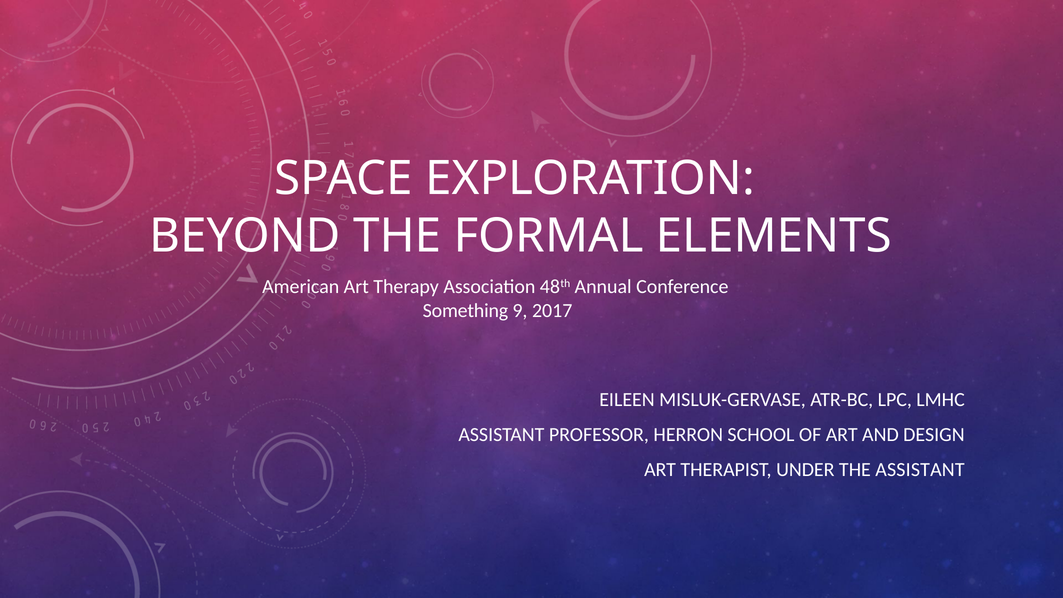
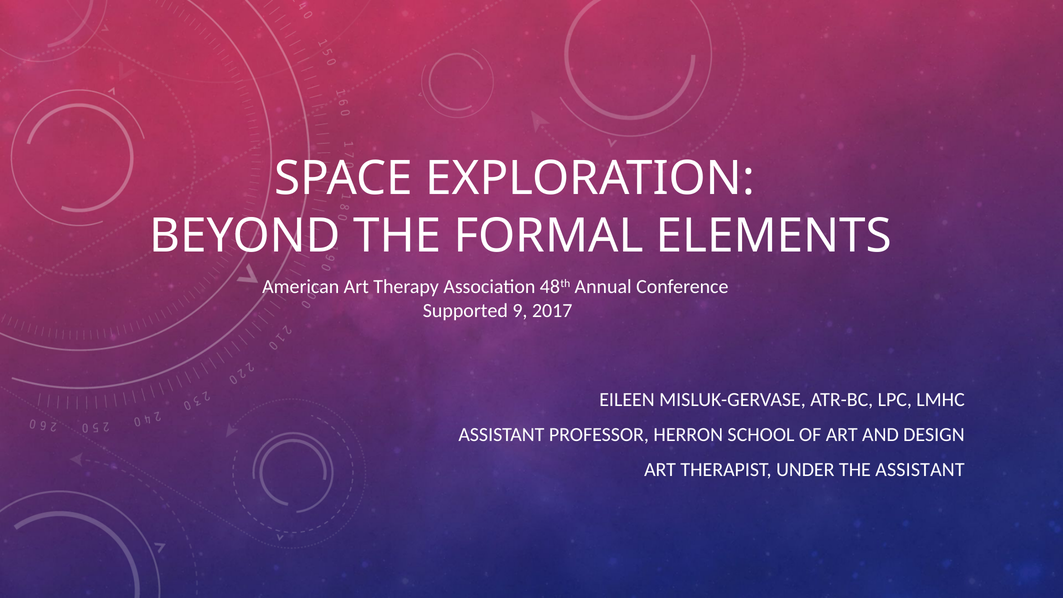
Something: Something -> Supported (465, 310)
